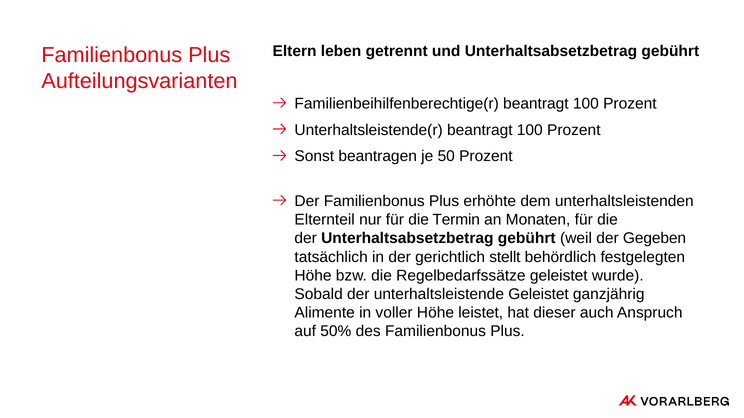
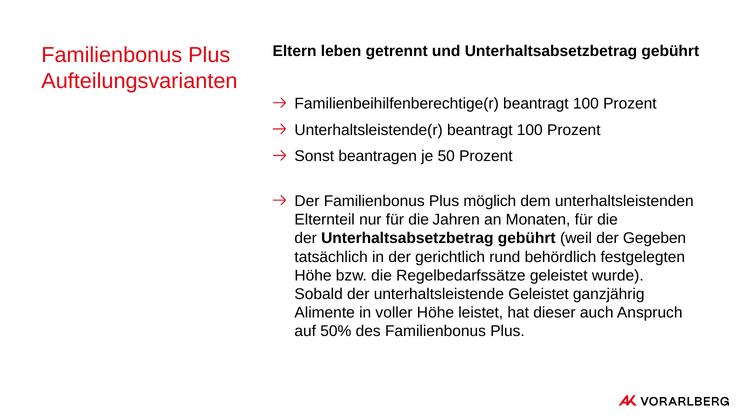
erhöhte: erhöhte -> möglich (490, 201)
Termin: Termin -> Jahren (456, 220)
stellt: stellt -> rund (505, 257)
